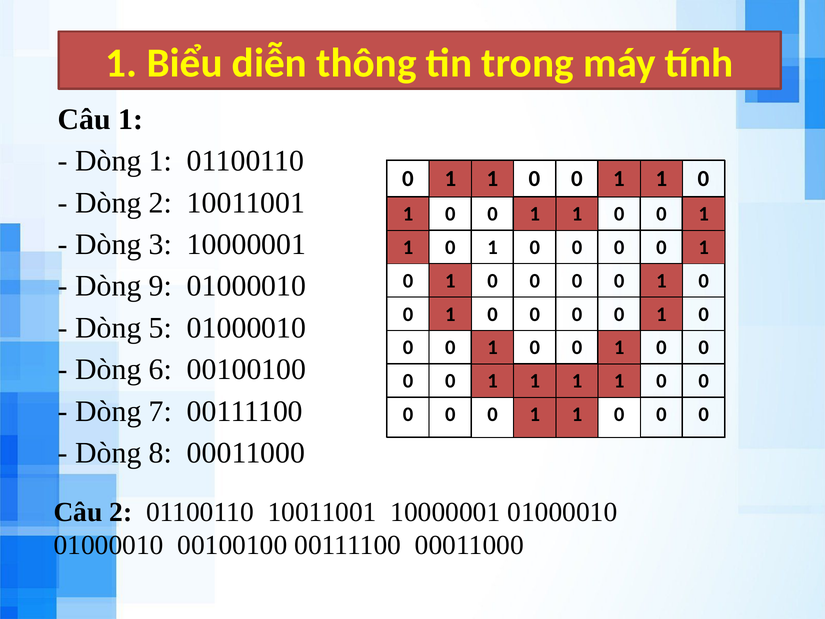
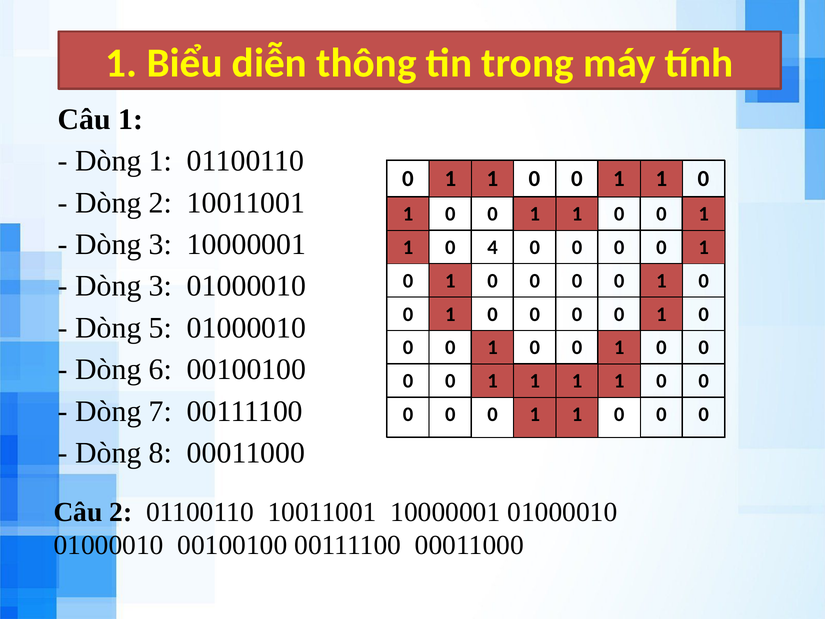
1: 1 -> 4 (493, 247)
9: 9 -> 3 (160, 286)
